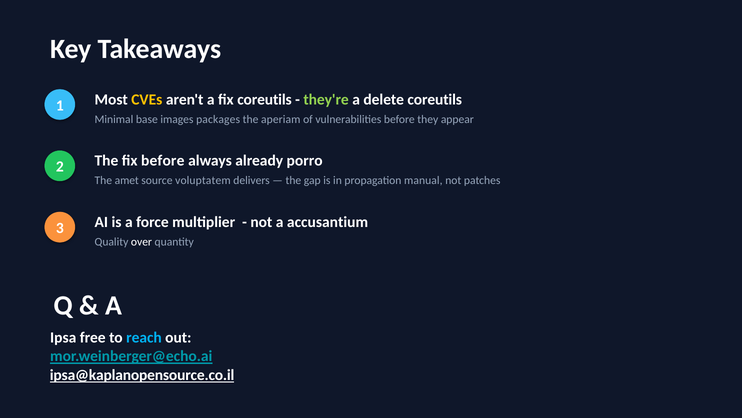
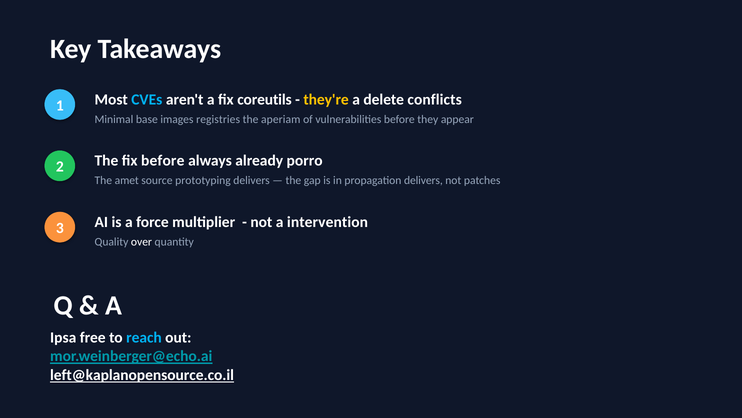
CVEs colour: yellow -> light blue (147, 99)
they're colour: light green -> yellow (326, 99)
delete coreutils: coreutils -> conflicts (435, 99)
packages: packages -> registries (218, 119)
voluptatem: voluptatem -> prototyping (203, 180)
propagation manual: manual -> delivers (423, 180)
accusantium: accusantium -> intervention (327, 222)
ipsa@kaplanopensource.co.il: ipsa@kaplanopensource.co.il -> left@kaplanopensource.co.il (142, 375)
